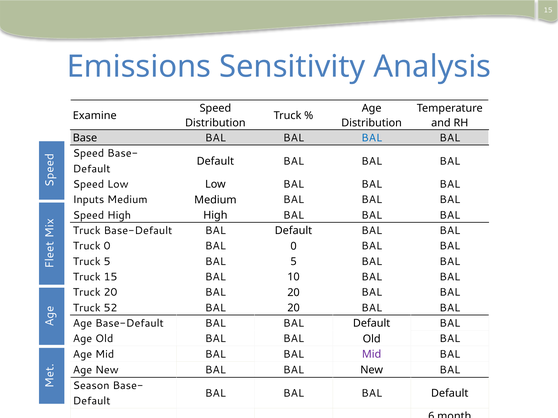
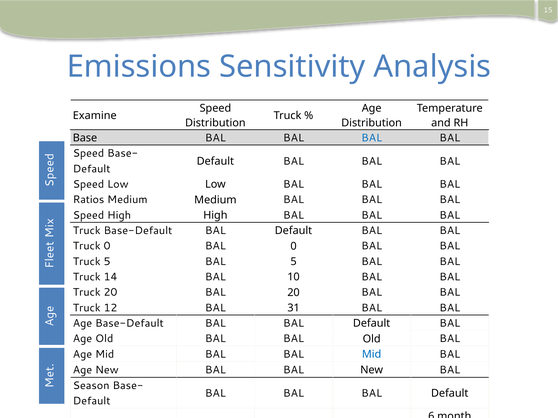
Inputs: Inputs -> Ratios (88, 200)
Truck 15: 15 -> 14 (110, 277)
52: 52 -> 12 (110, 308)
20: 20 -> 31 (294, 308)
Mid colour: purple -> blue (372, 355)
